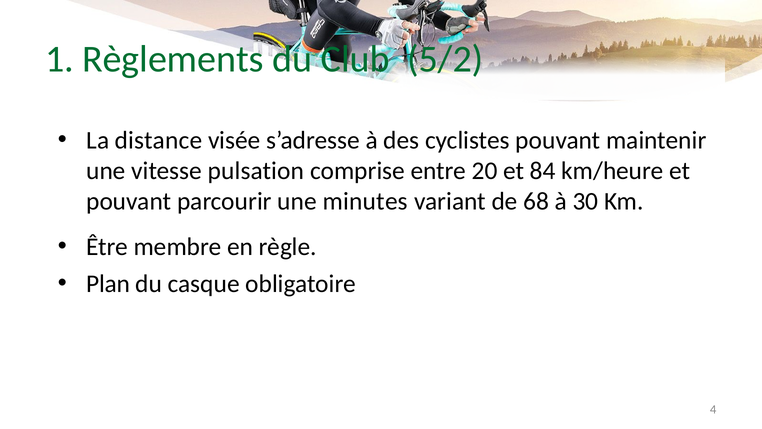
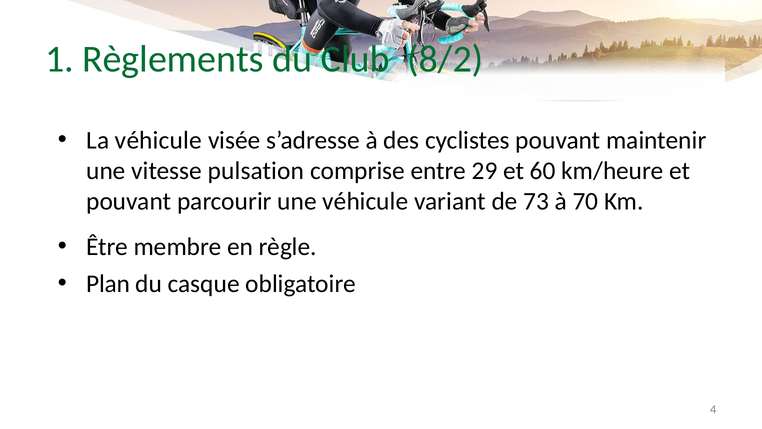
5/2: 5/2 -> 8/2 (445, 59)
La distance: distance -> véhicule (158, 140)
20: 20 -> 29 (485, 171)
84: 84 -> 60 (543, 171)
une minutes: minutes -> véhicule (365, 201)
68: 68 -> 73 (536, 201)
30: 30 -> 70 (585, 201)
